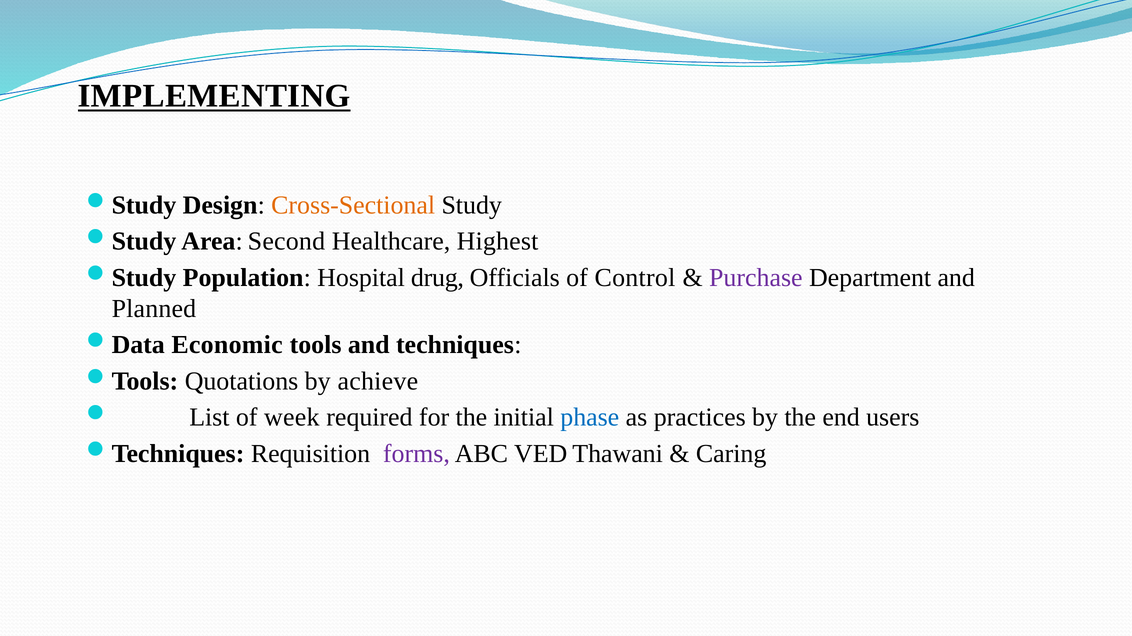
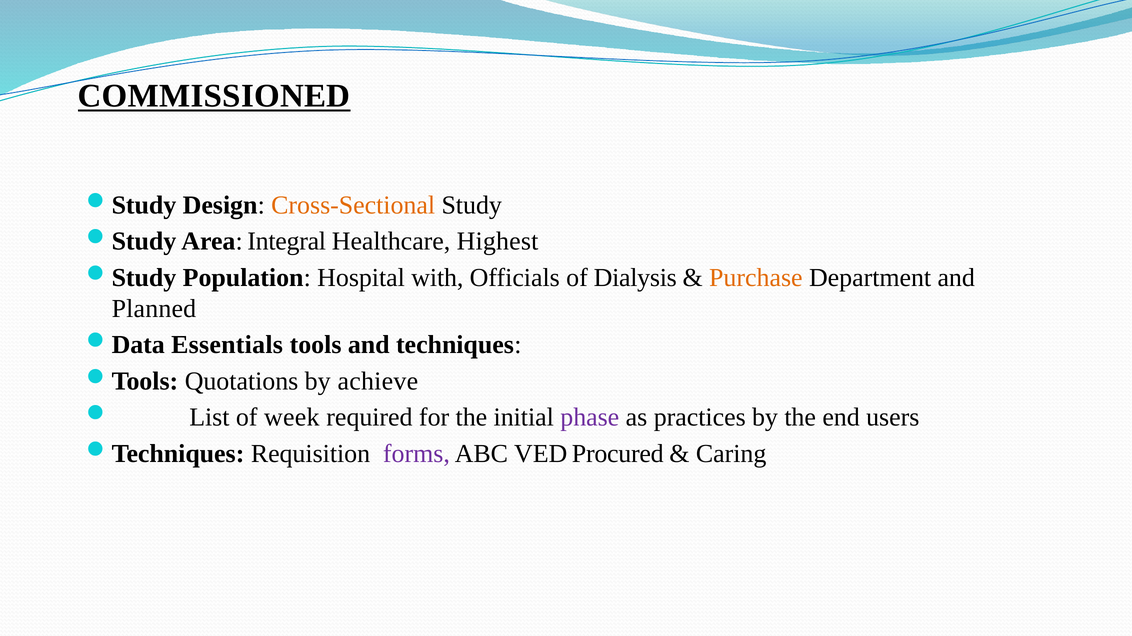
IMPLEMENTING: IMPLEMENTING -> COMMISSIONED (214, 96)
Second: Second -> Integral (287, 242)
drug: drug -> with (437, 278)
Control: Control -> Dialysis (635, 278)
Purchase colour: purple -> orange (756, 278)
Economic: Economic -> Essentials (227, 345)
phase colour: blue -> purple (590, 418)
Thawani: Thawani -> Procured (618, 454)
